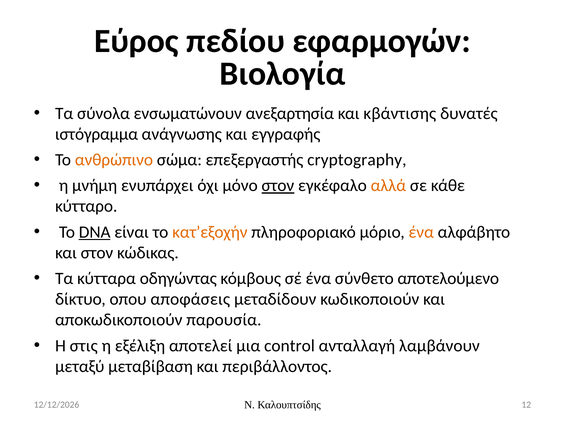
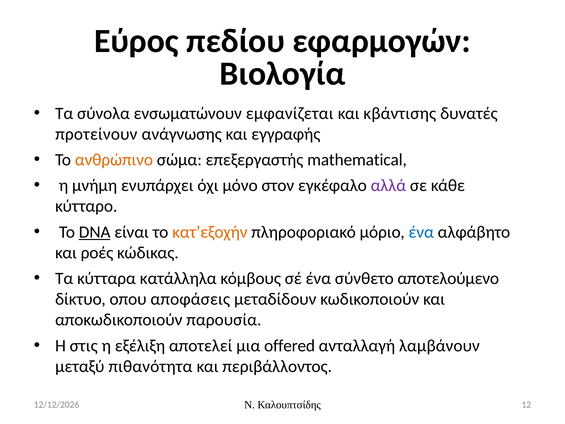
ανεξαρτησία: ανεξαρτησία -> εμφανίζεται (290, 113)
ιστόγραμμα: ιστόγραμμα -> προτείνουν (96, 134)
cryptography: cryptography -> mathematical (357, 160)
στον underline: present -> none (278, 185)
αλλά colour: orange -> purple (388, 185)
ένα colour: orange -> blue (421, 232)
και στον: στον -> ροές (97, 253)
οδηγώντας: οδηγώντας -> κατάλληλα (178, 278)
control: control -> offered (290, 345)
μεταβίβαση: μεταβίβαση -> πιθανότητα (150, 366)
